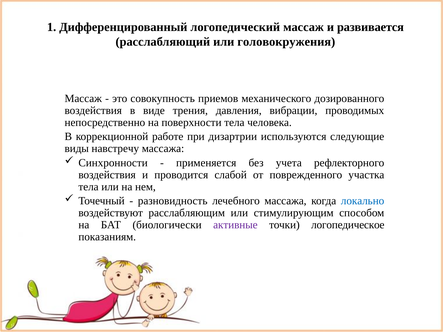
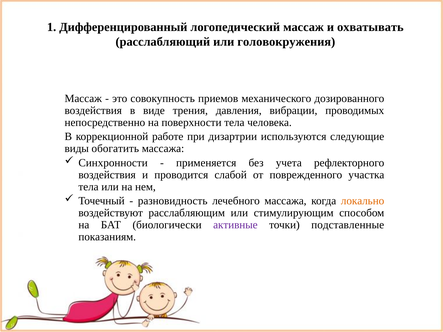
развивается: развивается -> охватывать (370, 27)
навстречу: навстречу -> обогатить (115, 149)
локально colour: blue -> orange (363, 201)
логопедическое: логопедическое -> подставленные (348, 225)
